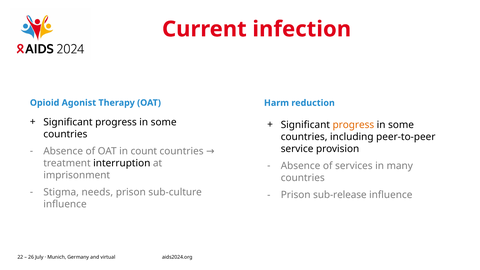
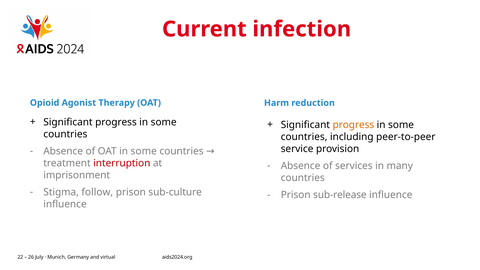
OAT in count: count -> some (144, 151)
interruption colour: black -> red (122, 163)
needs: needs -> follow (97, 192)
